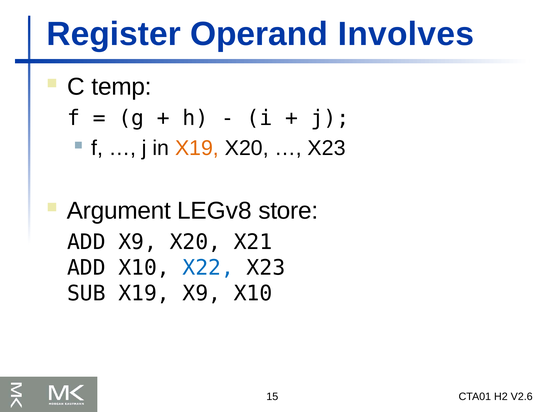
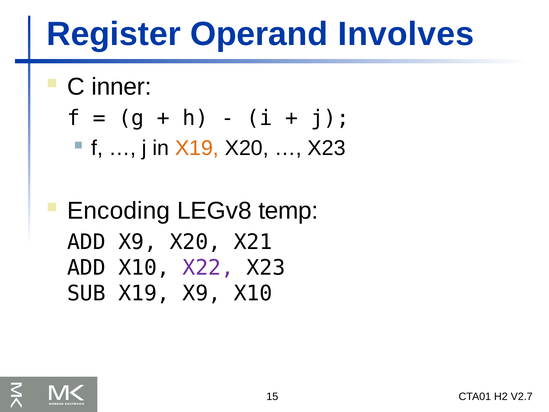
temp: temp -> inner (122, 87)
Argument: Argument -> Encoding (119, 211)
store: store -> temp (288, 211)
X22 colour: blue -> purple (208, 268)
V2.6: V2.6 -> V2.7 (522, 396)
